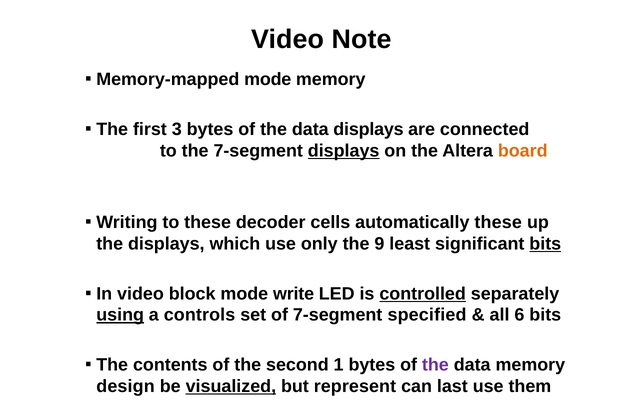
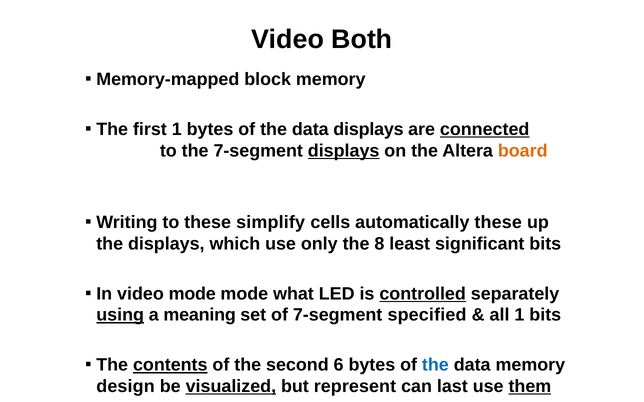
Note: Note -> Both (362, 39)
Memory-mapped mode: mode -> block (268, 79)
first 3: 3 -> 1 (177, 130)
connected underline: none -> present (485, 130)
decoder: decoder -> simplify (271, 222)
9: 9 -> 8 (379, 244)
bits underline: present -> none (545, 244)
video block: block -> mode (192, 294)
write: write -> what (293, 294)
controls: controls -> meaning (200, 315)
all 6: 6 -> 1 (519, 315)
contents underline: none -> present (170, 365)
1: 1 -> 6 (339, 365)
the colour: purple -> blue (435, 365)
them underline: none -> present (530, 387)
